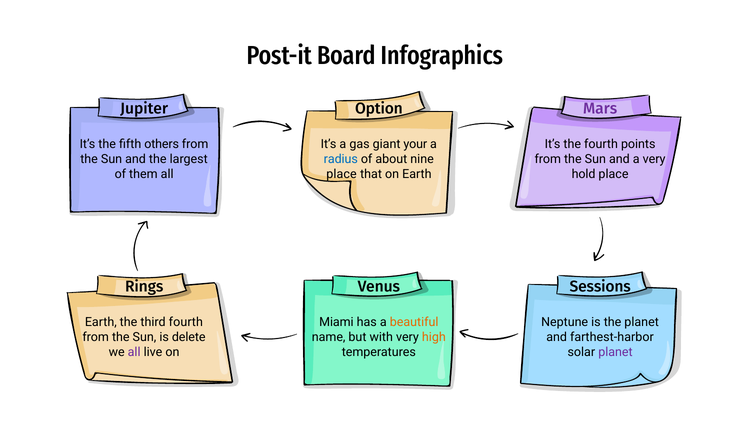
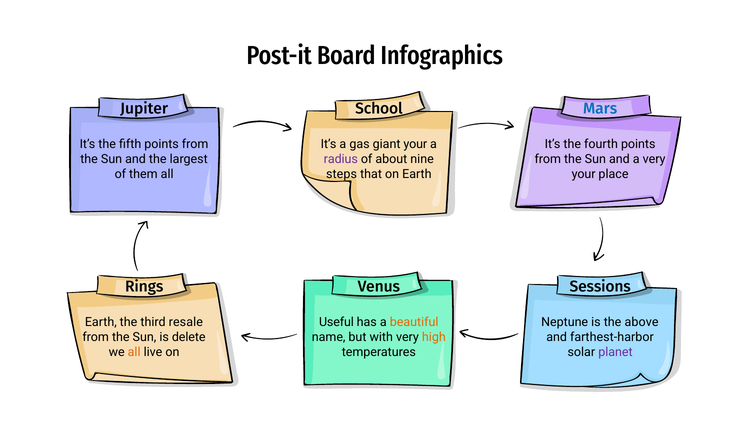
Option: Option -> School (379, 109)
Mars colour: purple -> blue (600, 109)
fifth others: others -> points (162, 144)
radius colour: blue -> purple (341, 159)
place: place -> steps (342, 174)
hold: hold -> your (584, 174)
third fourth: fourth -> resale (186, 322)
Miami: Miami -> Useful (336, 322)
the planet: planet -> above (642, 322)
all colour: purple -> orange (134, 352)
